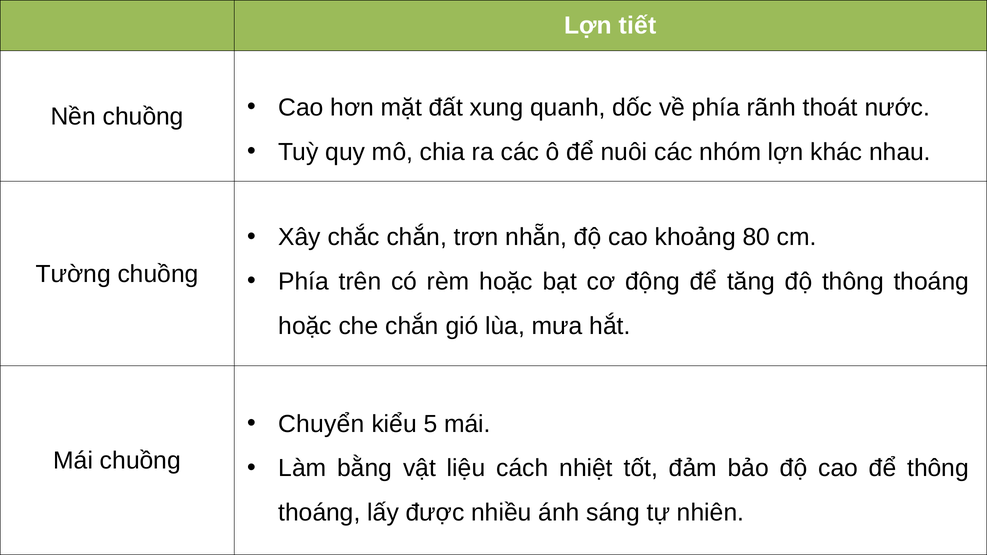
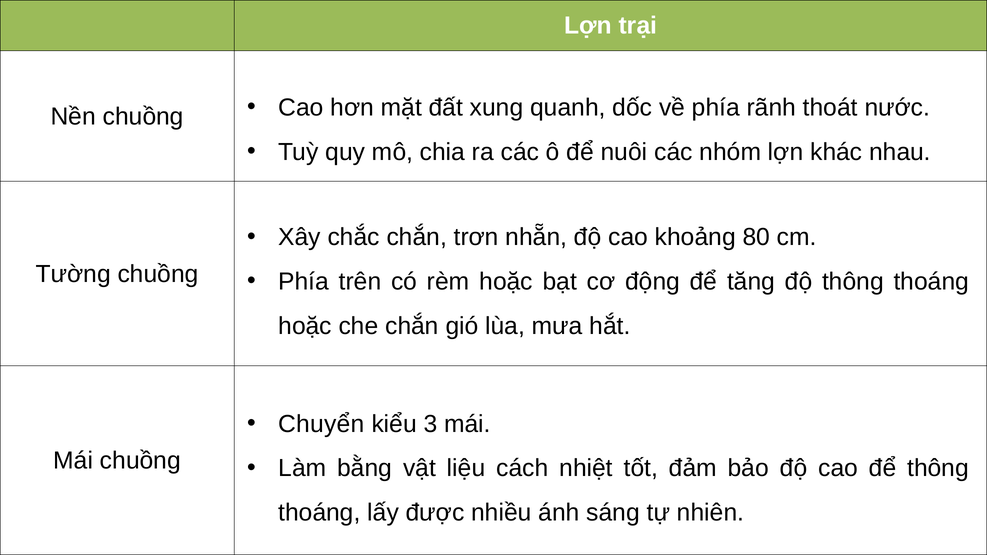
tiết: tiết -> trại (638, 26)
5: 5 -> 3 (430, 424)
